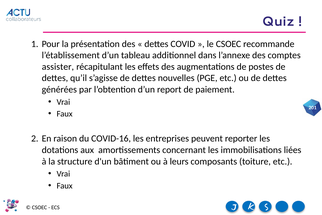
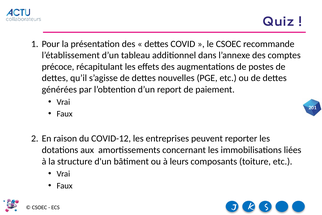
assister: assister -> précoce (58, 67)
COVID-16: COVID-16 -> COVID-12 (111, 138)
